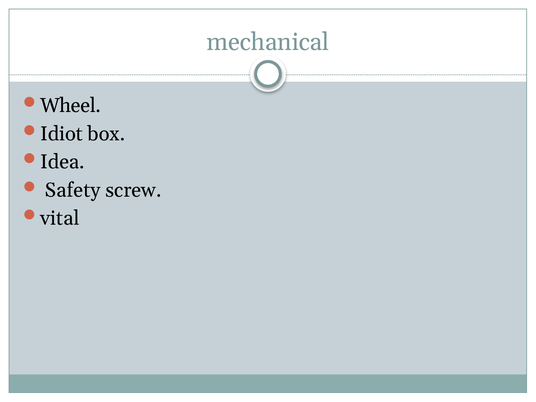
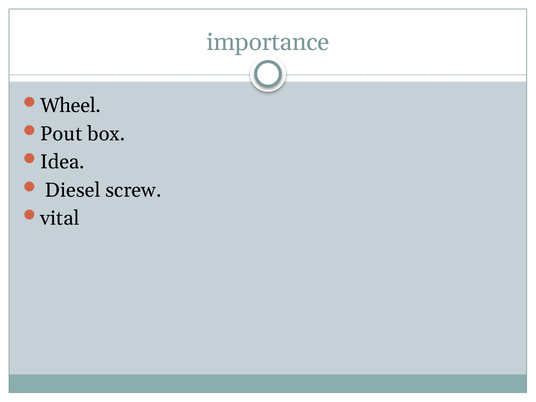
mechanical: mechanical -> importance (268, 42)
Idiot: Idiot -> Pout (61, 134)
Safety: Safety -> Diesel (73, 190)
